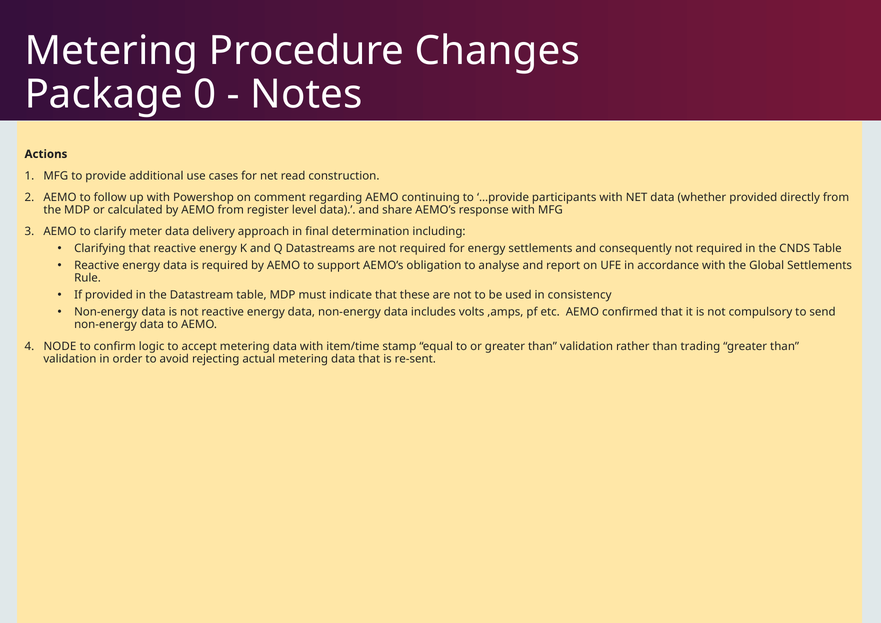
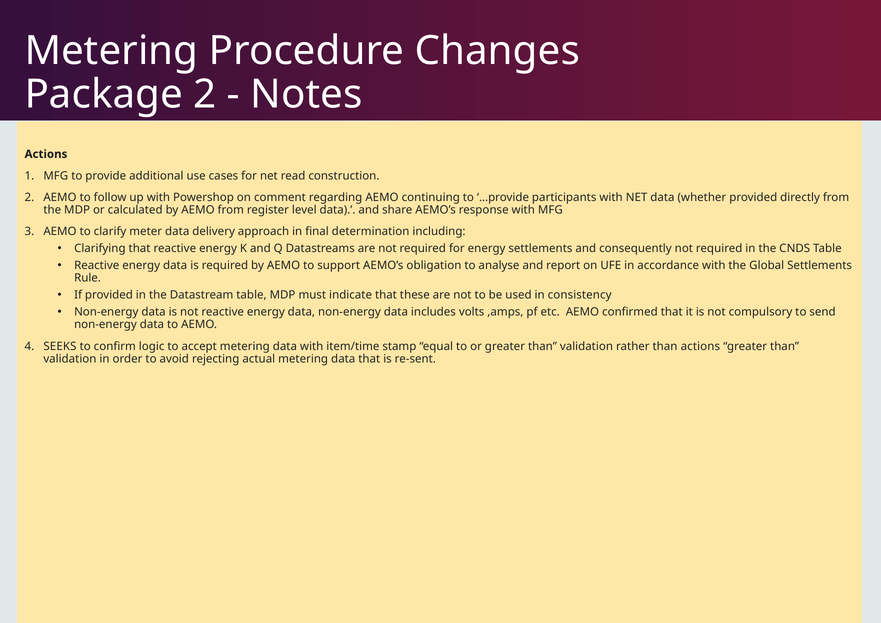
Package 0: 0 -> 2 (205, 95)
NODE: NODE -> SEEKS (60, 346)
than trading: trading -> actions (700, 346)
